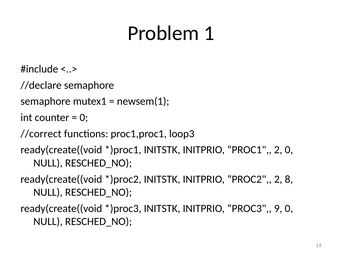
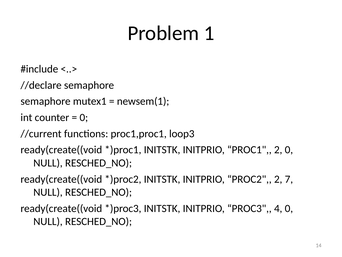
//correct: //correct -> //current (41, 133)
8: 8 -> 7 (289, 179)
9: 9 -> 4 (278, 208)
